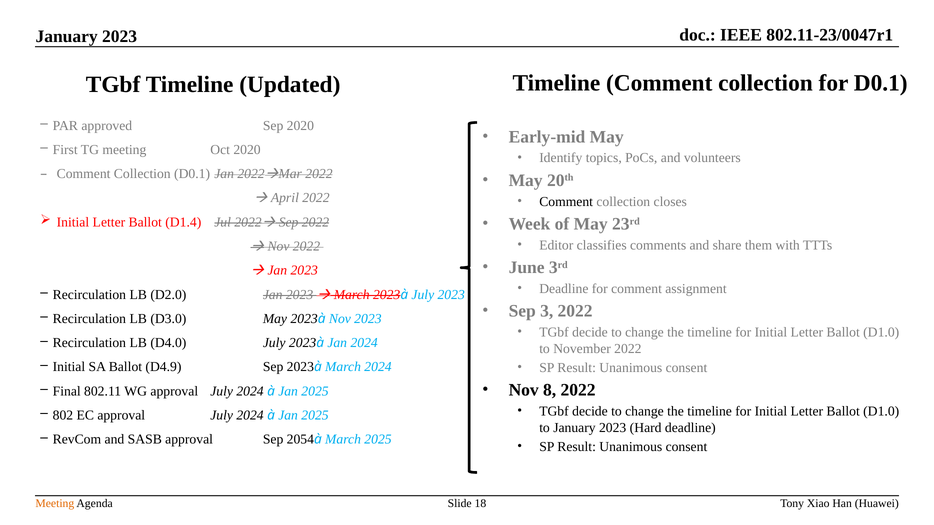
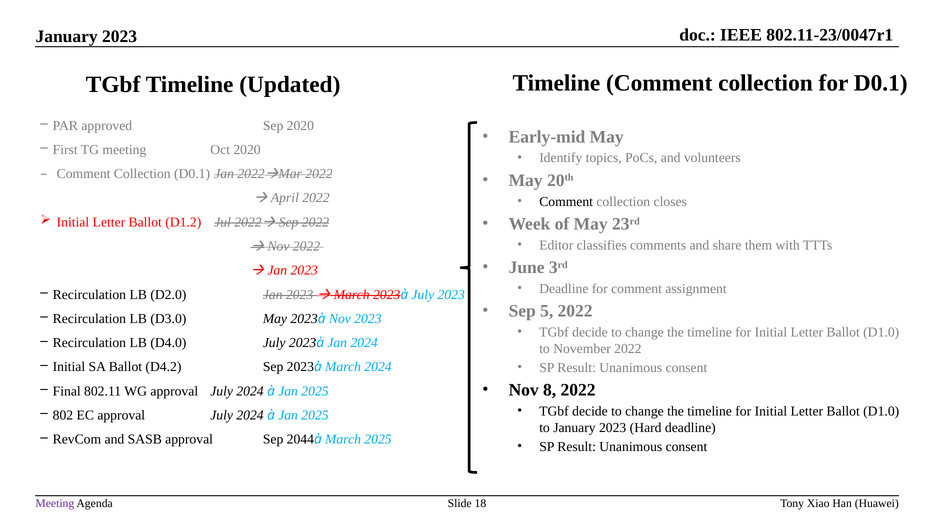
D1.4: D1.4 -> D1.2 (183, 222)
3: 3 -> 5 (547, 311)
D4.9: D4.9 -> D4.2 (163, 367)
2054: 2054 -> 2044 (300, 440)
Meeting colour: orange -> purple (55, 504)
